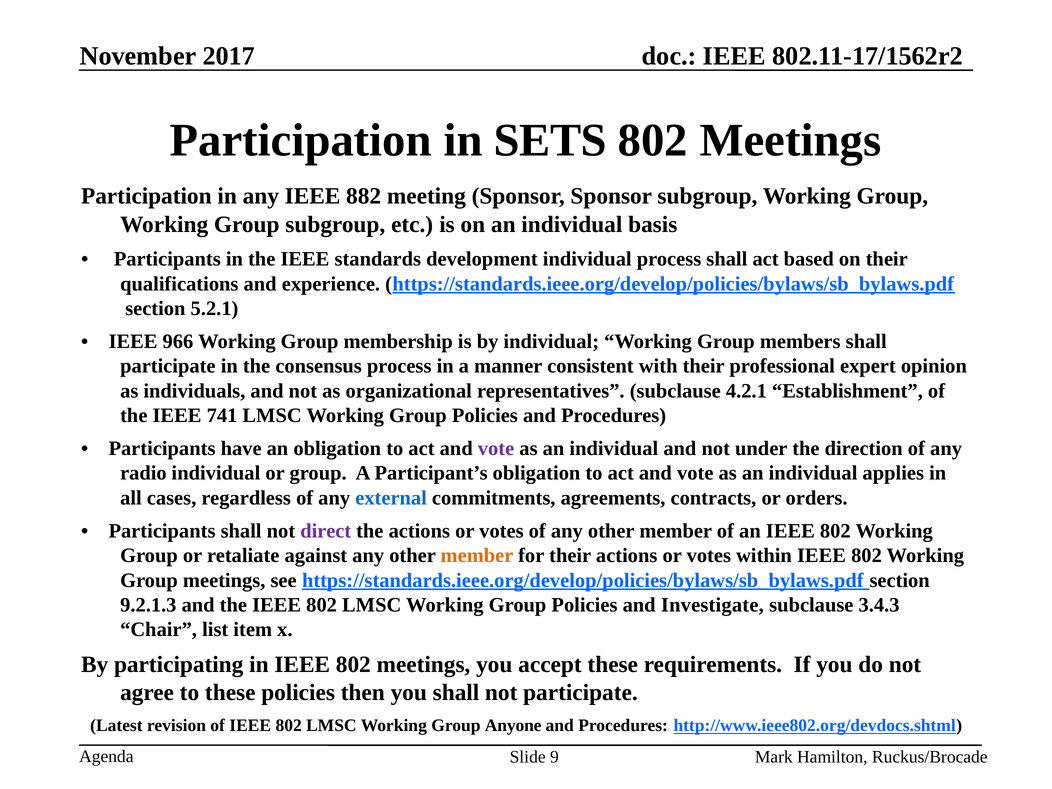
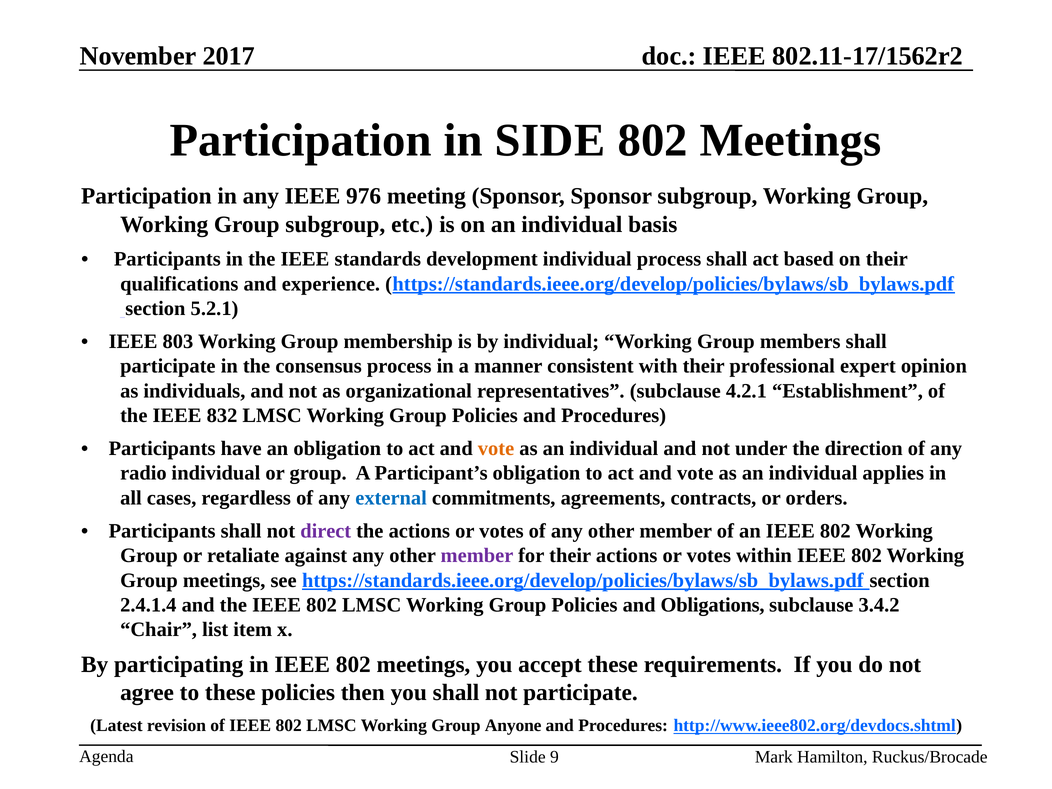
SETS: SETS -> SIDE (550, 140)
882: 882 -> 976 (364, 196)
966: 966 -> 803 (178, 342)
741: 741 -> 832 (222, 415)
vote colour: purple -> orange (496, 449)
member colour: orange -> purple (477, 556)
9.2.1.3: 9.2.1.3 -> 2.4.1.4 (148, 605)
Investigate: Investigate -> Obligations (713, 605)
3.4.3: 3.4.3 -> 3.4.2 (879, 605)
